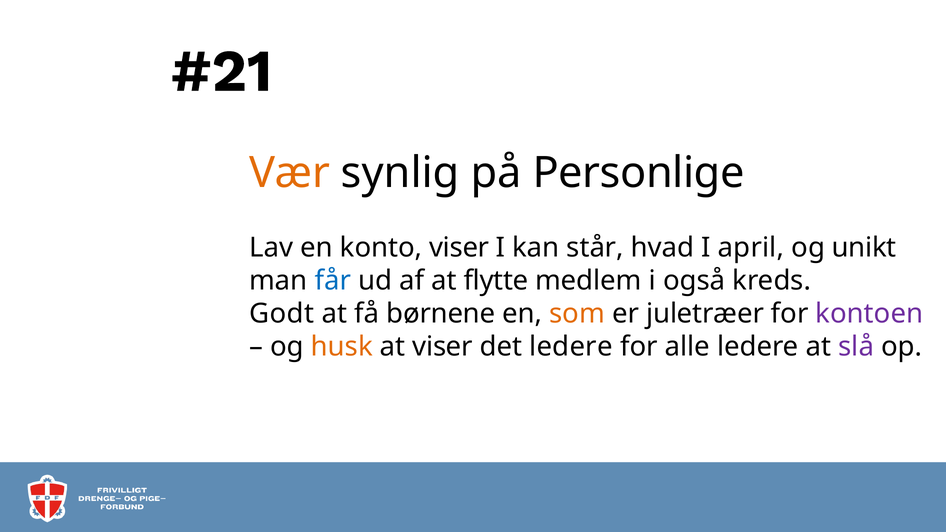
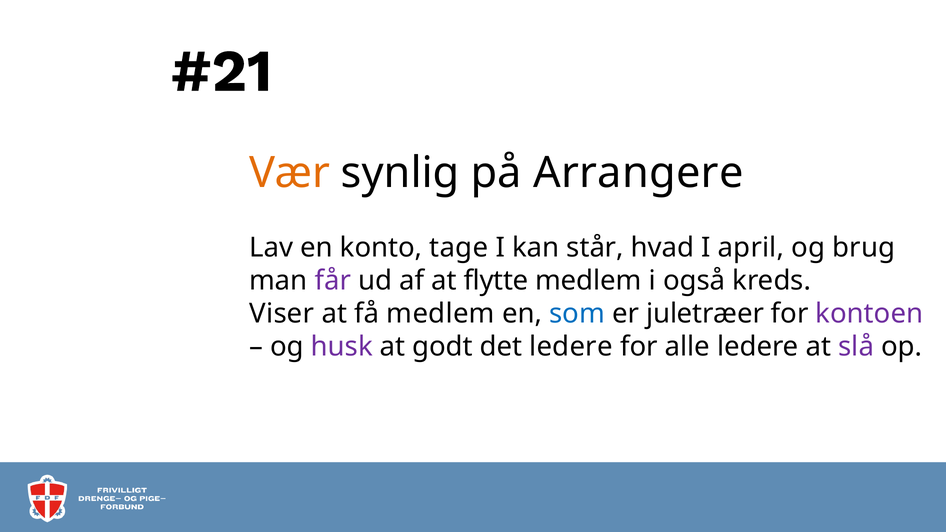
Personlige: Personlige -> Arrangere (638, 173)
konto viser: viser -> tage (459, 248)
unikt: unikt -> brug (864, 248)
får colour: blue -> purple (333, 281)
Godt: Godt -> Viser (282, 314)
få børnene: børnene -> medlem (441, 314)
som colour: orange -> blue (577, 314)
husk colour: orange -> purple (342, 347)
at viser: viser -> godt (442, 347)
